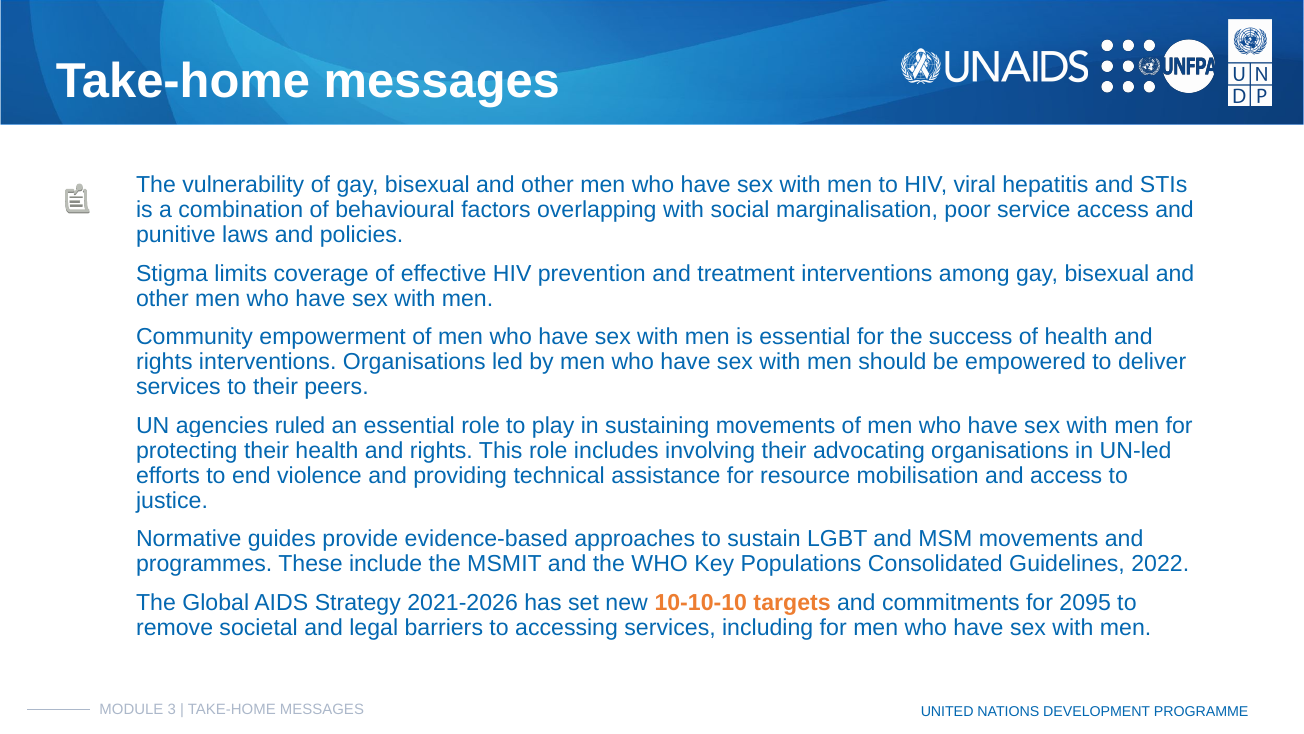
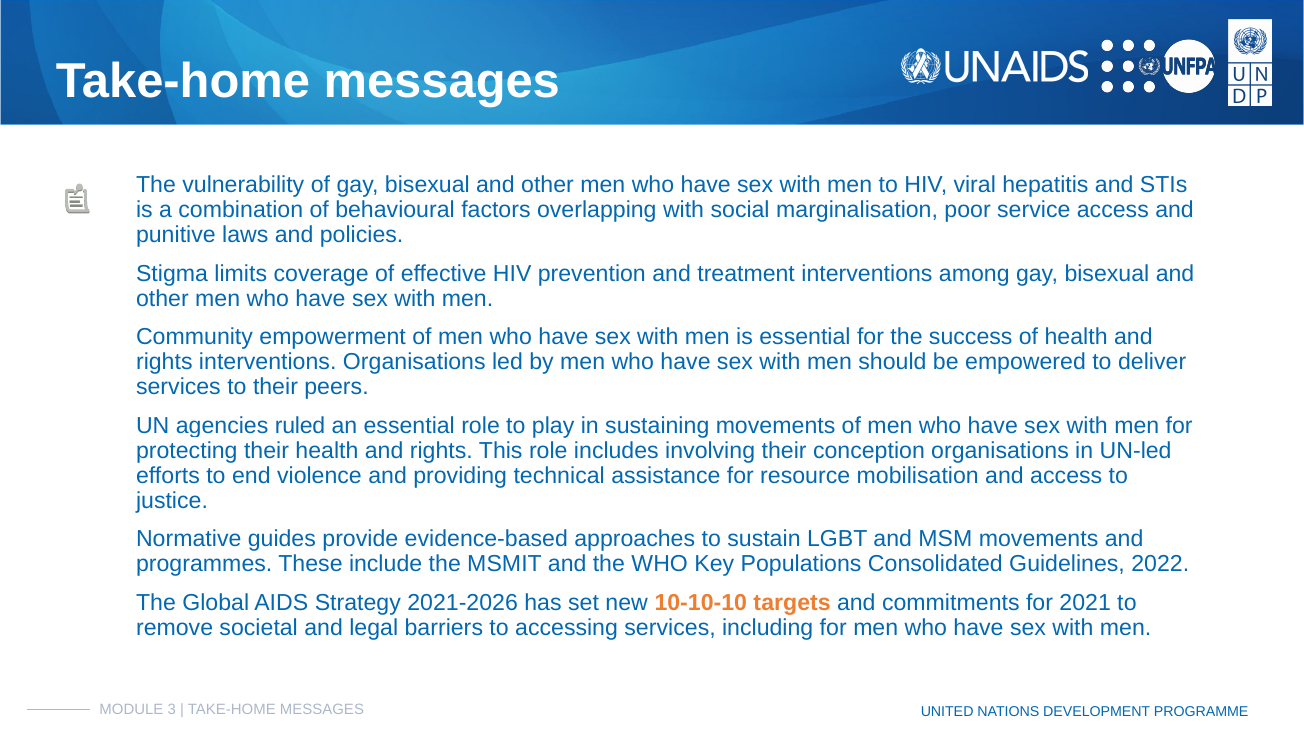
advocating: advocating -> conception (869, 450)
2095: 2095 -> 2021 (1085, 602)
